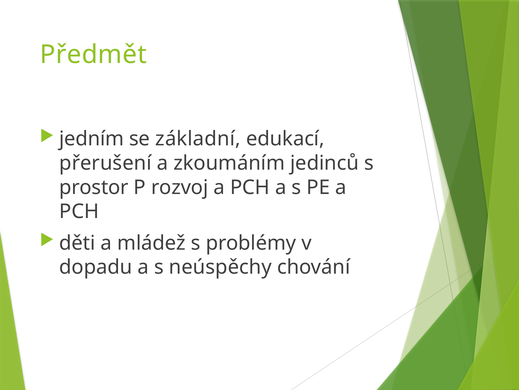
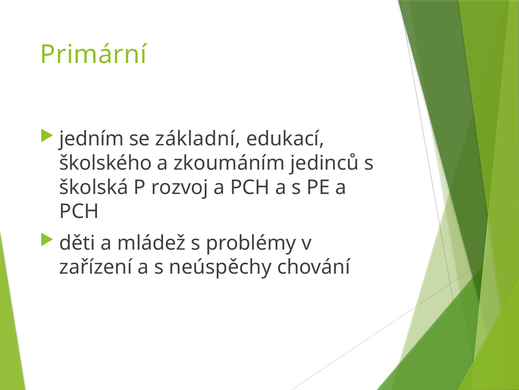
Předmět: Předmět -> Primární (93, 55)
přerušení: přerušení -> školského (106, 163)
prostor: prostor -> školská (94, 187)
dopadu: dopadu -> zařízení (96, 267)
